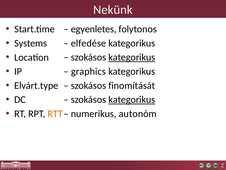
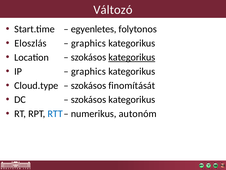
Nekünk: Nekünk -> Változó (113, 10)
Systems: Systems -> Eloszlás (31, 43)
elfedése: elfedése -> graphics (88, 43)
Elvárt.type: Elvárt.type -> Cloud.type (36, 85)
kategorikus underline: present -> none (132, 99)
RTT colour: orange -> blue (55, 113)
